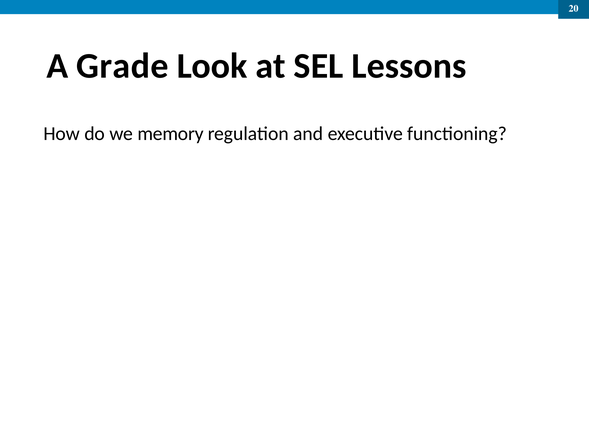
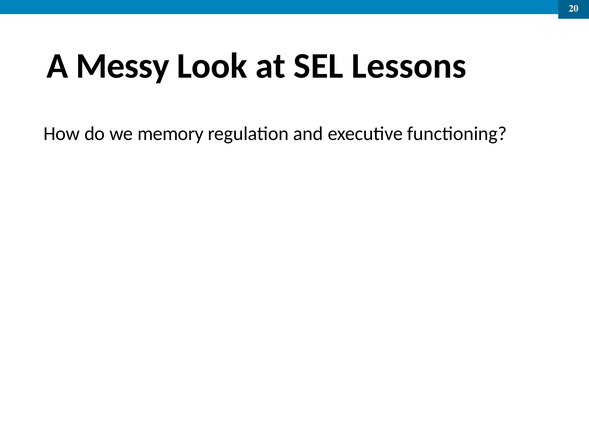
Grade: Grade -> Messy (123, 66)
